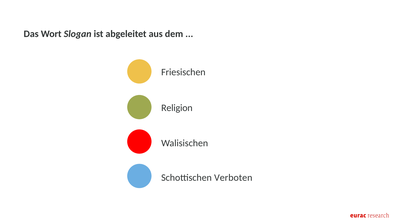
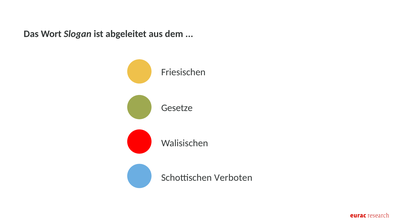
Religion: Religion -> Gesetze (177, 108)
